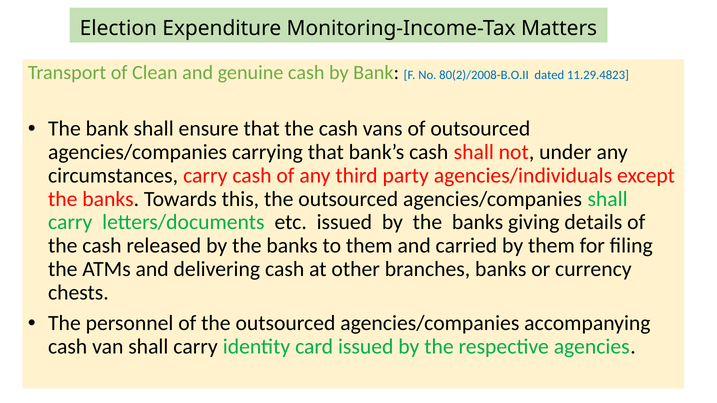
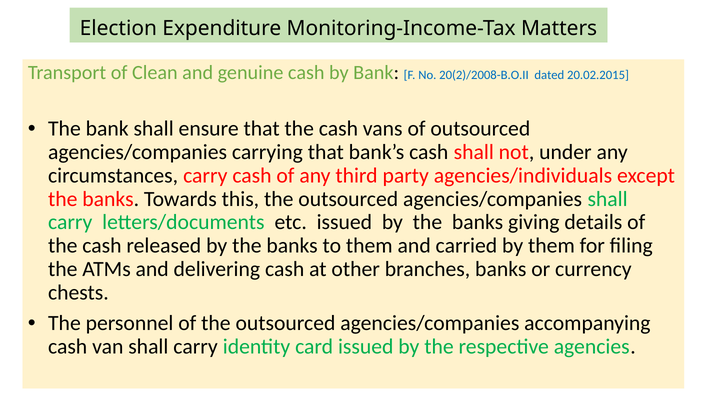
80(2)/2008-B.O.II: 80(2)/2008-B.O.II -> 20(2)/2008-B.O.II (484, 75)
11.29.4823: 11.29.4823 -> 20.02.2015 (598, 75)
